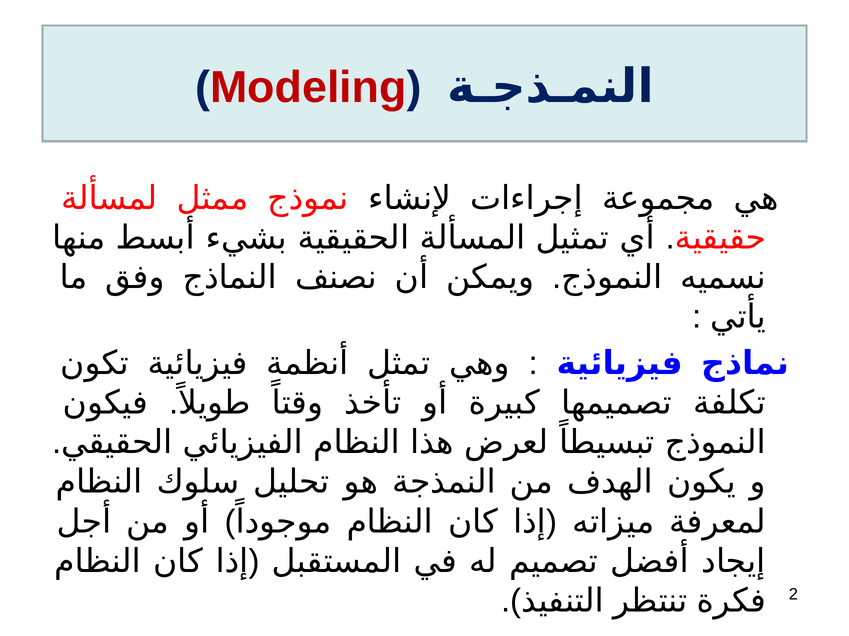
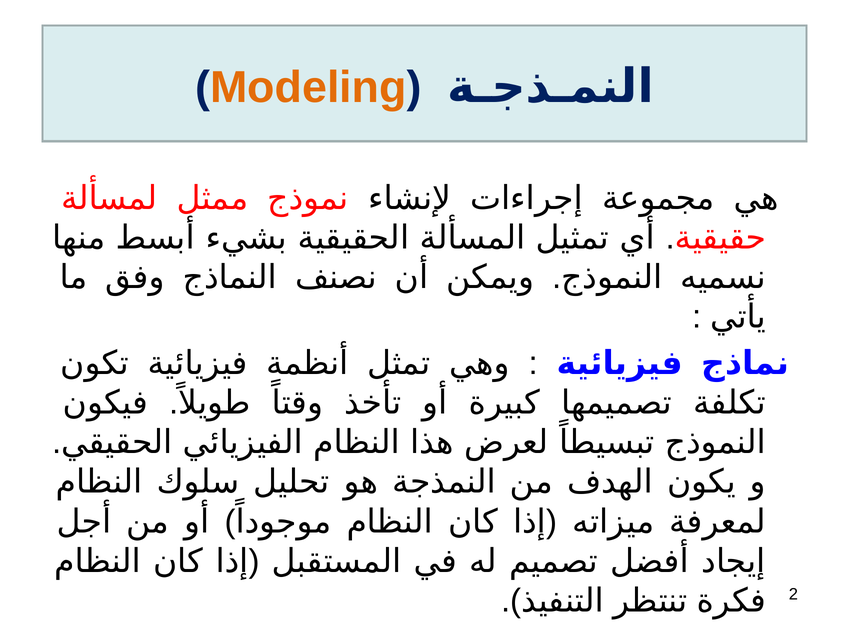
Modeling colour: red -> orange (308, 88)
